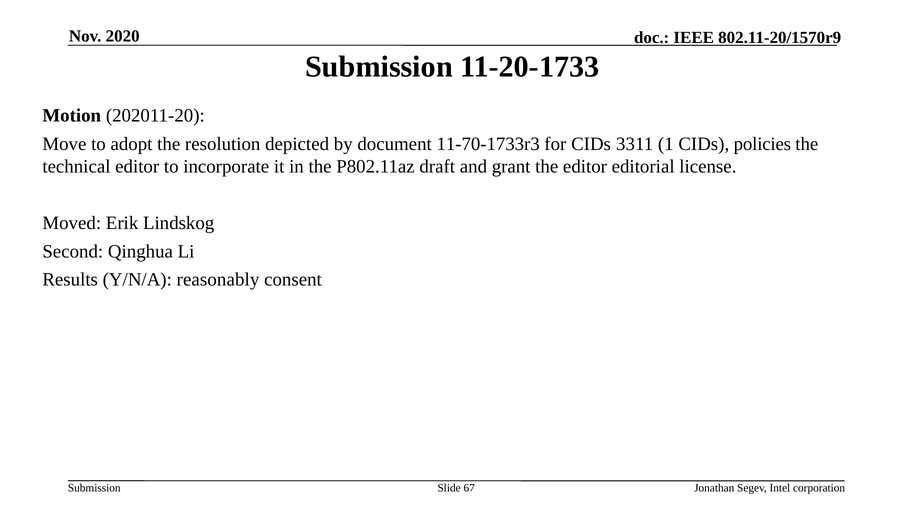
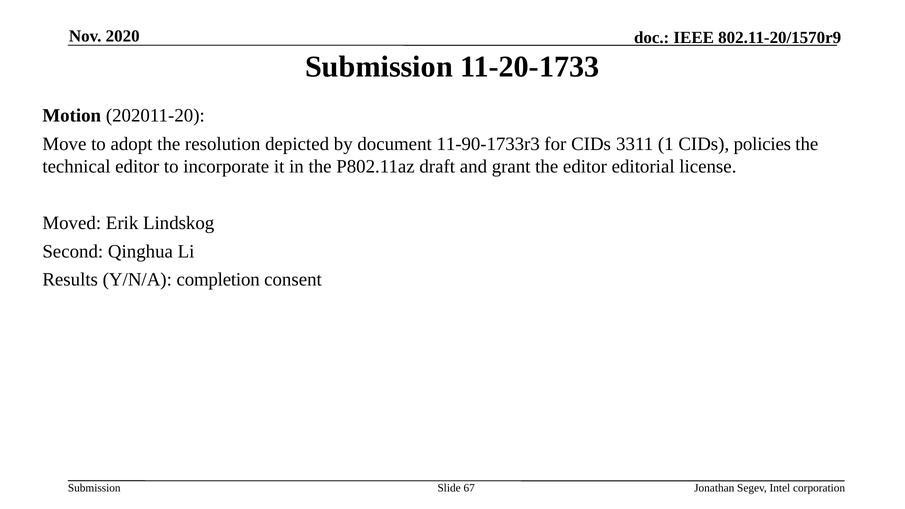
11-70-1733r3: 11-70-1733r3 -> 11-90-1733r3 (488, 144)
reasonably: reasonably -> completion (218, 280)
